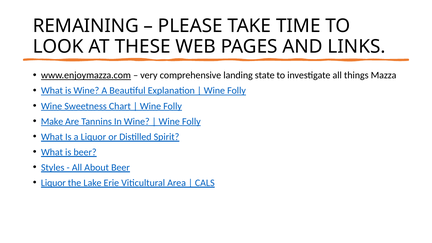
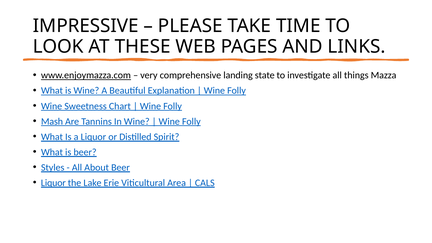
REMAINING: REMAINING -> IMPRESSIVE (86, 26)
Make: Make -> Mash (52, 121)
